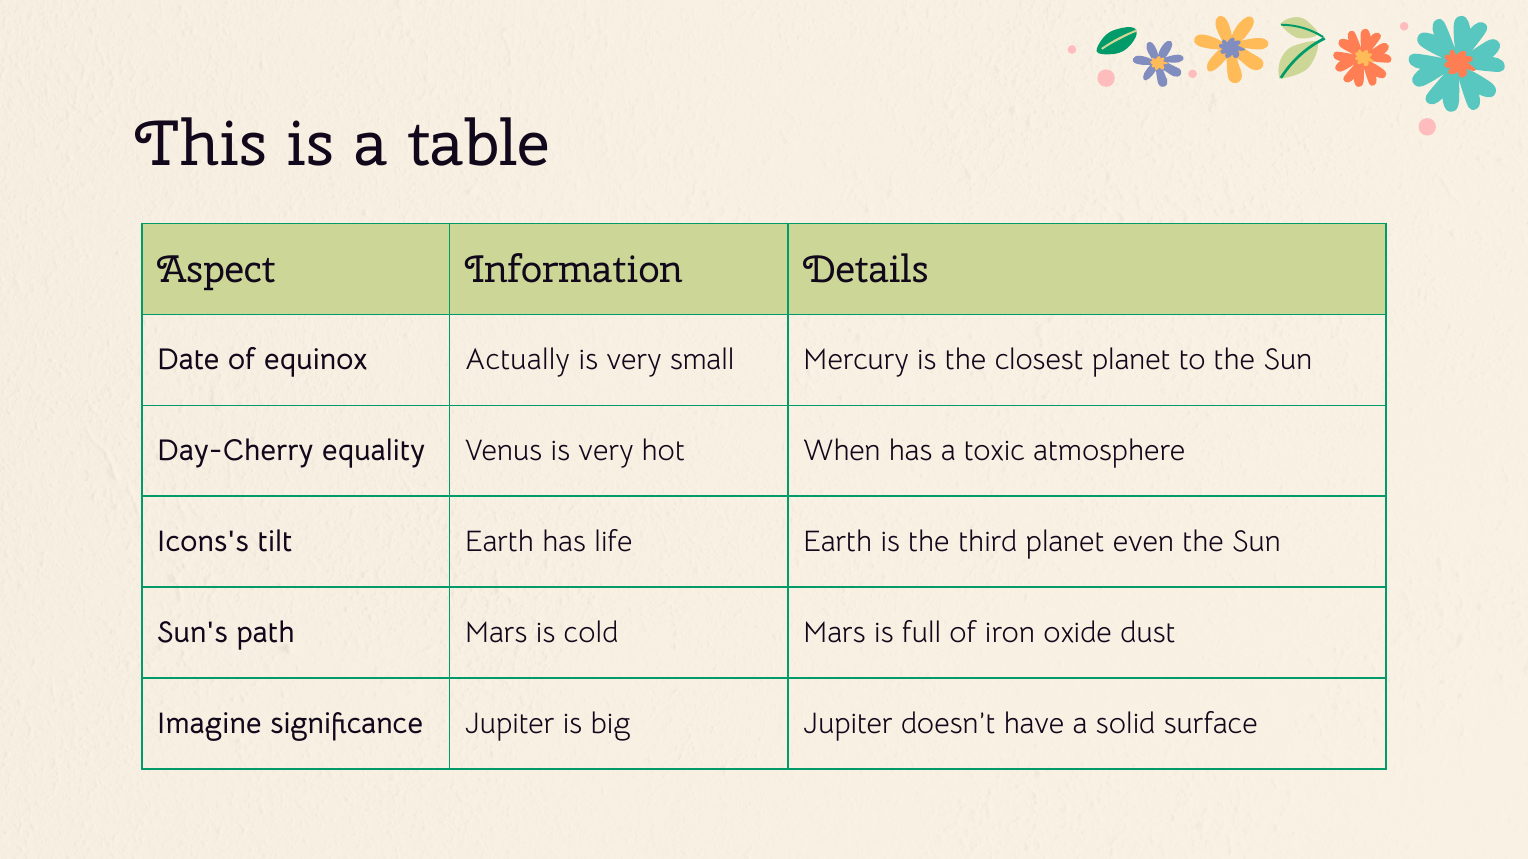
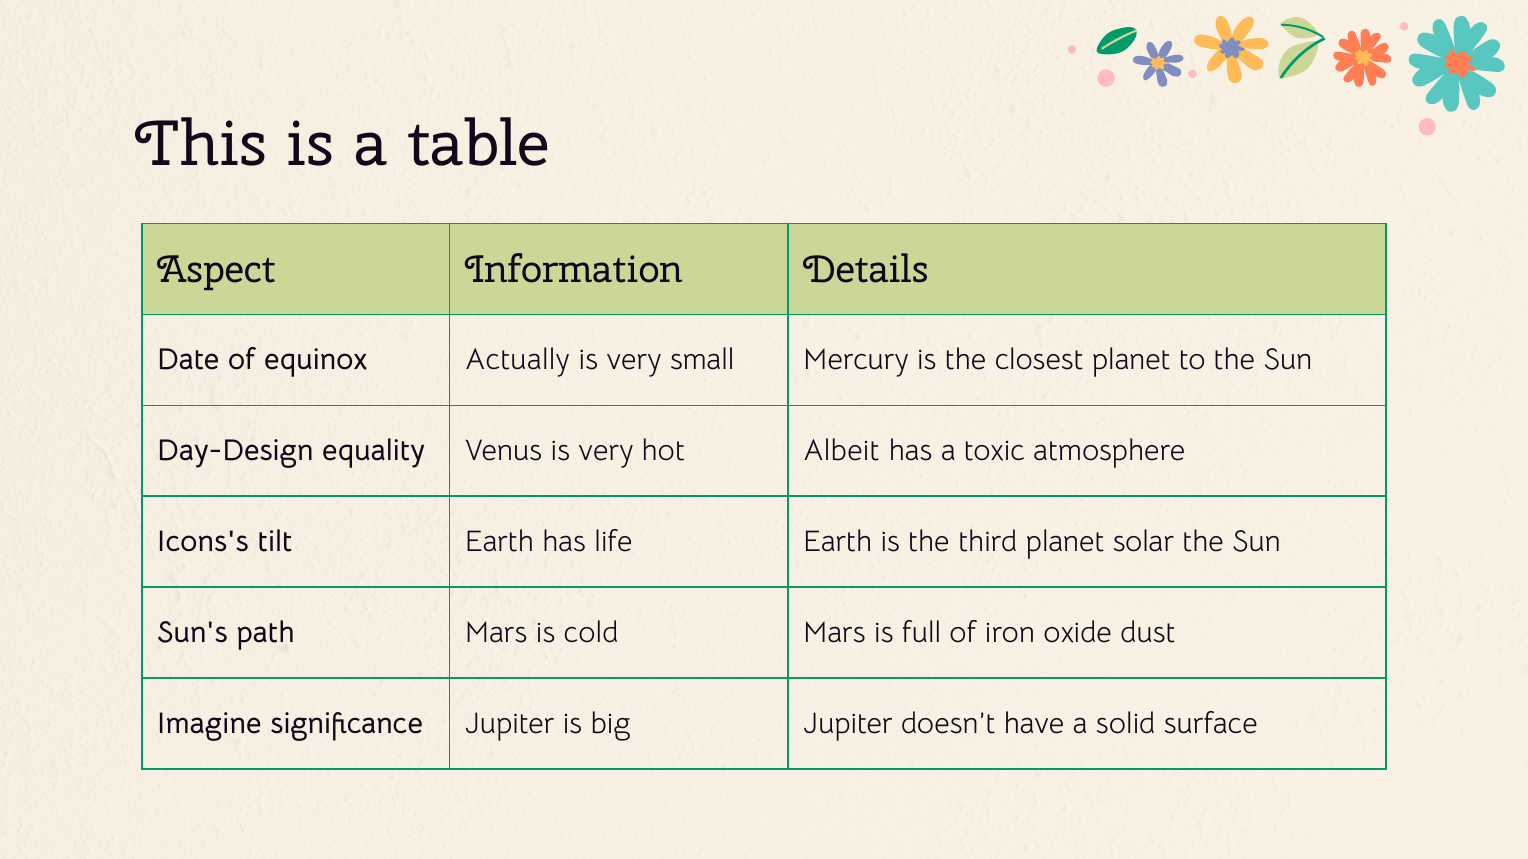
Day-Cherry: Day-Cherry -> Day-Design (235, 451)
When: When -> Albeit (842, 451)
even: even -> solar (1143, 542)
